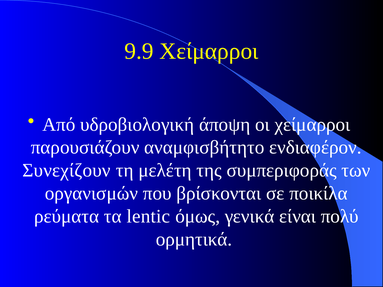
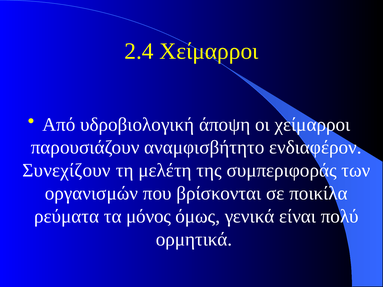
9.9: 9.9 -> 2.4 (139, 51)
lentic: lentic -> μόνος (149, 216)
